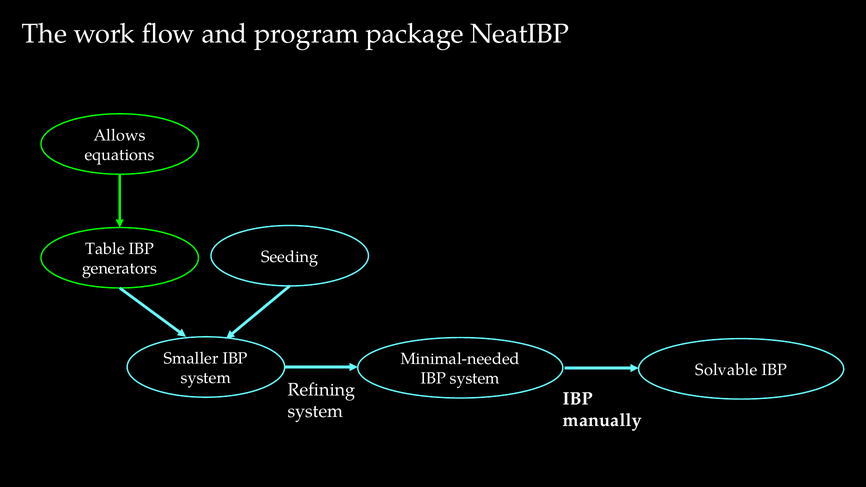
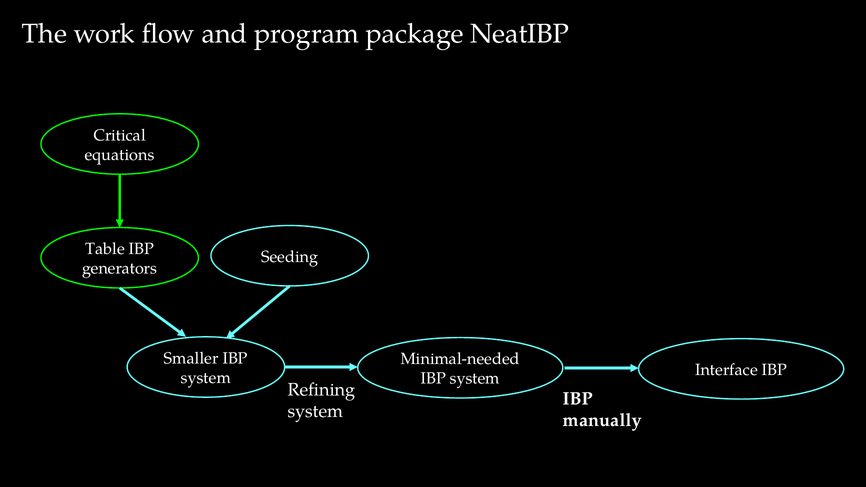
Allows: Allows -> Critical (120, 135)
Solvable: Solvable -> Interface (726, 370)
